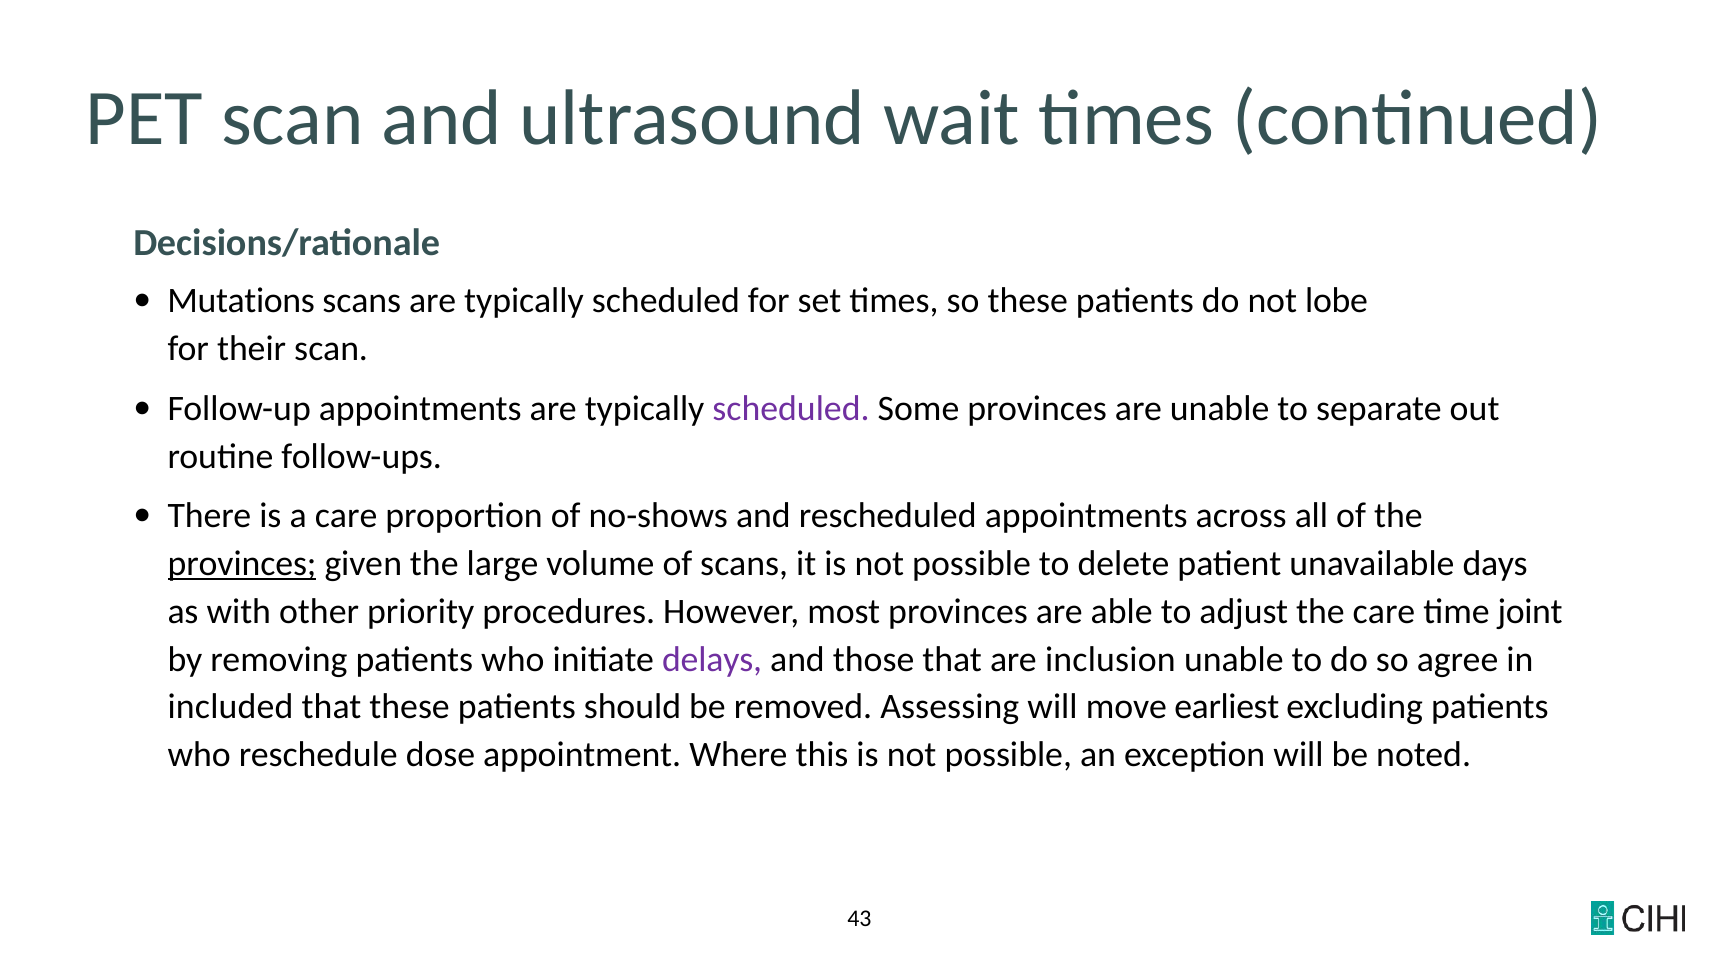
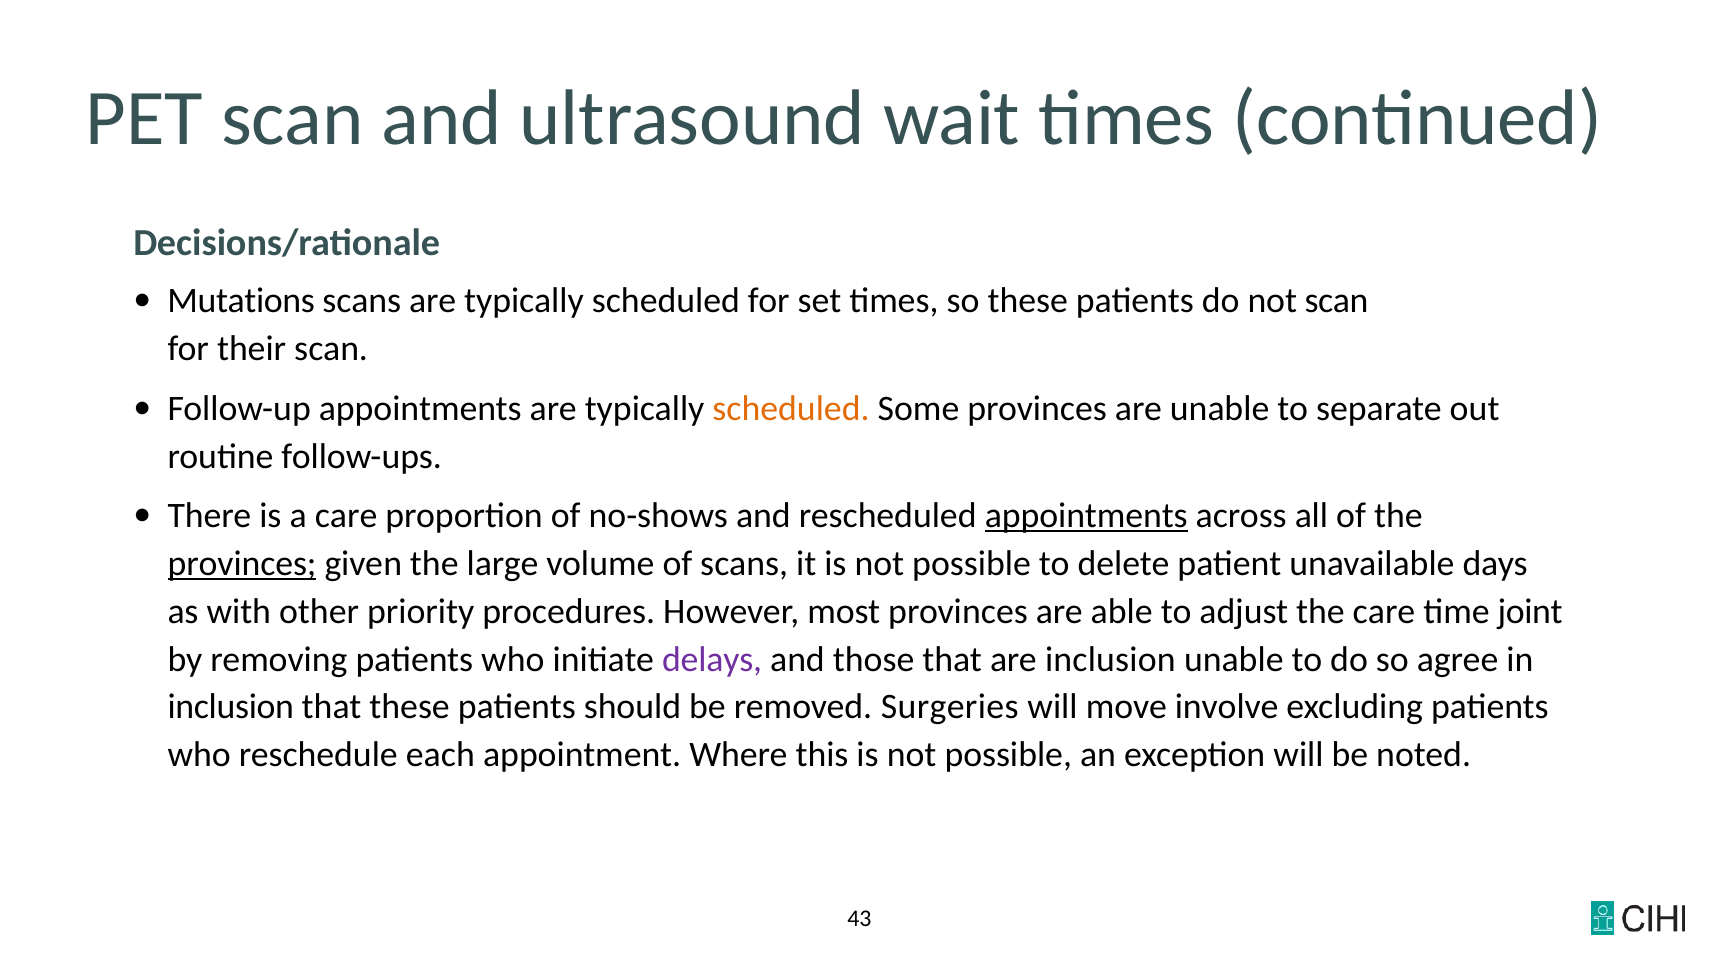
not lobe: lobe -> scan (1337, 301)
scheduled colour: purple -> orange (791, 408)
appointments underline: none -> present (1086, 516)
included: included -> inclusion (231, 707)
Assessing: Assessing -> Surgeries (950, 707)
earliest: earliest -> involve (1227, 707)
dose: dose -> each (440, 755)
